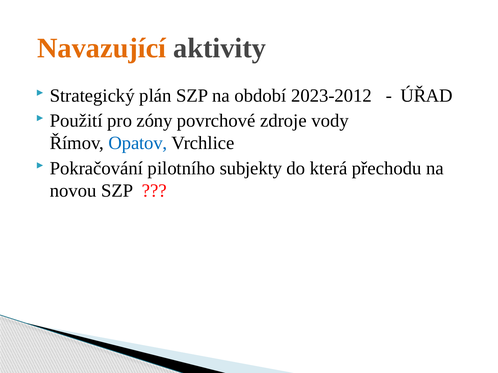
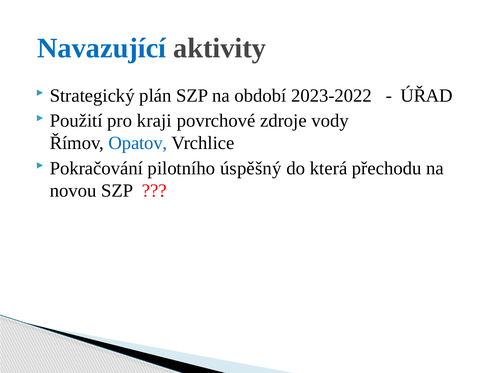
Navazující colour: orange -> blue (102, 48)
2023-2012: 2023-2012 -> 2023-2022 (332, 96)
zóny: zóny -> kraji (154, 121)
subjekty: subjekty -> úspěšný (251, 168)
